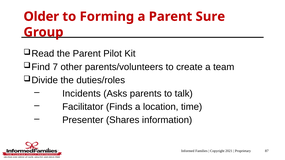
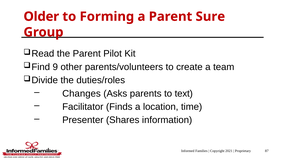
7: 7 -> 9 (55, 67)
Incidents: Incidents -> Changes (81, 94)
talk: talk -> text (184, 94)
